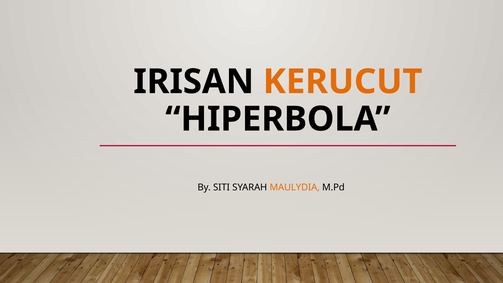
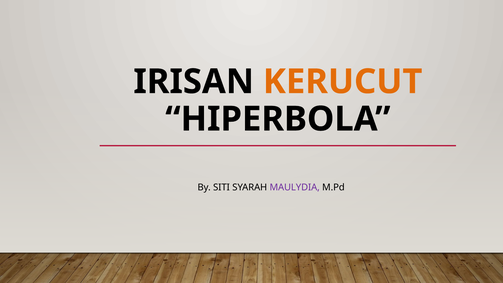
MAULYDIA colour: orange -> purple (295, 187)
